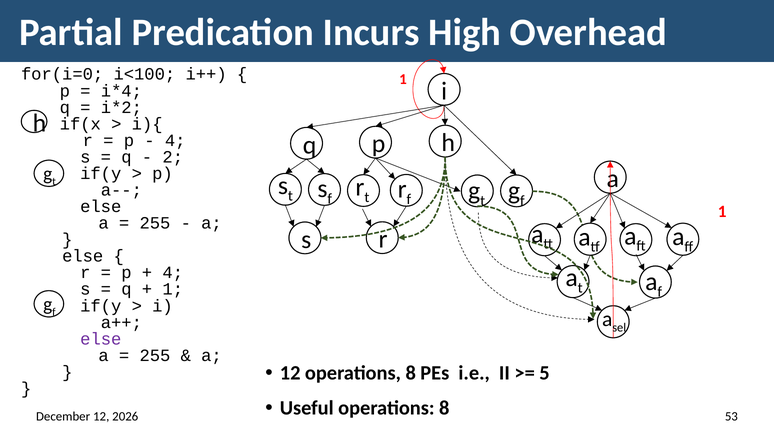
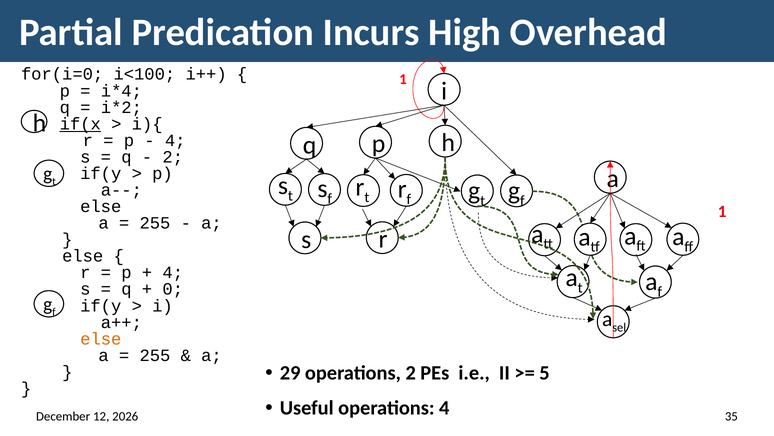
if(x underline: none -> present (80, 124)
1: 1 -> 0 (173, 289)
else colour: purple -> orange (101, 338)
12: 12 -> 29 (290, 373)
8: 8 -> 2 (411, 373)
Useful operations 8: 8 -> 4 (444, 408)
53: 53 -> 35 (731, 416)
